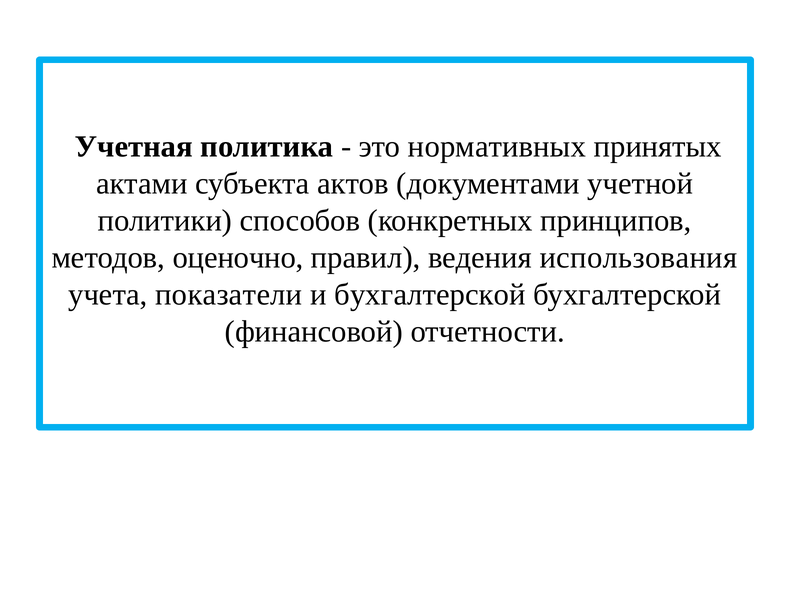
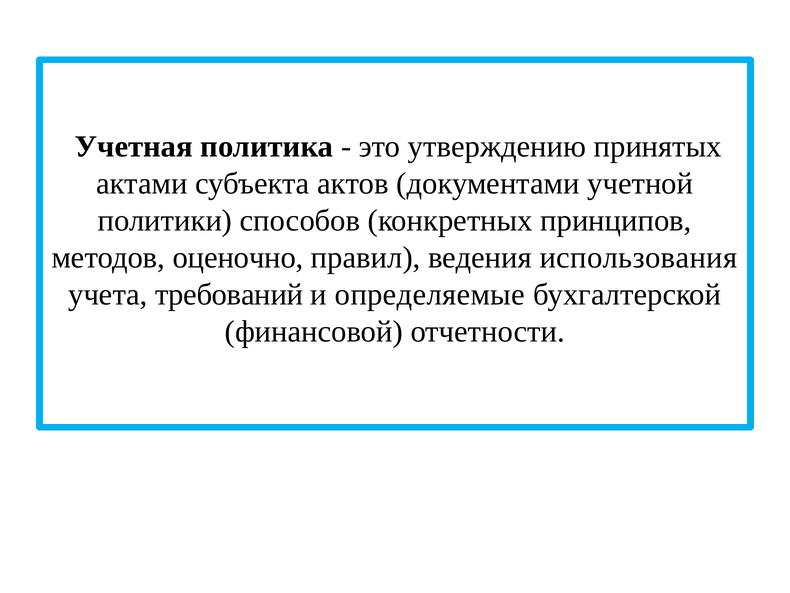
нормативных: нормативных -> утверждению (497, 147)
показатели: показатели -> требований (229, 294)
и бухгалтерской: бухгалтерской -> определяемые (430, 294)
